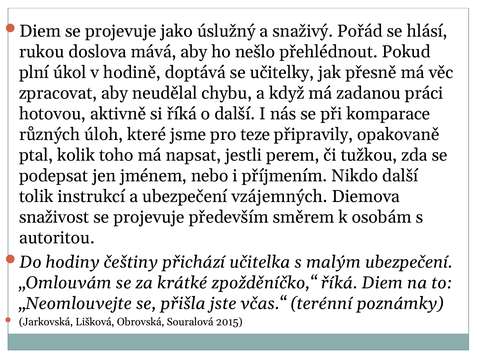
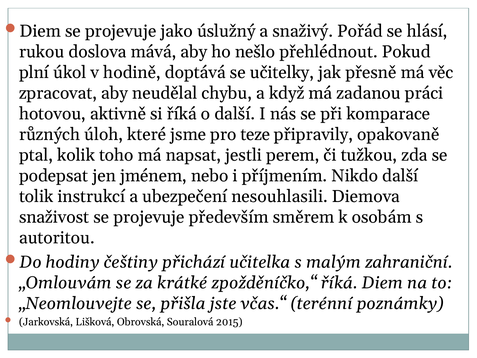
vzájemných: vzájemných -> nesouhlasili (280, 196)
malým ubezpečení: ubezpečení -> zahraniční (409, 262)
